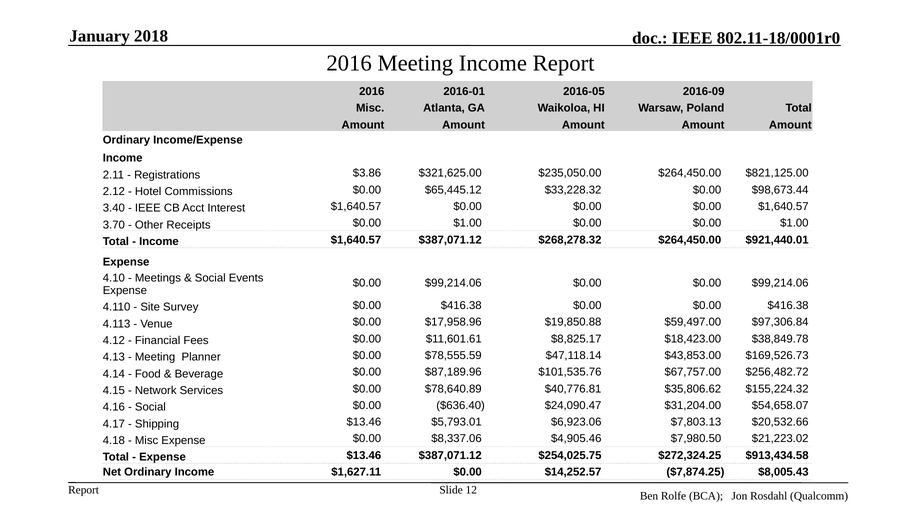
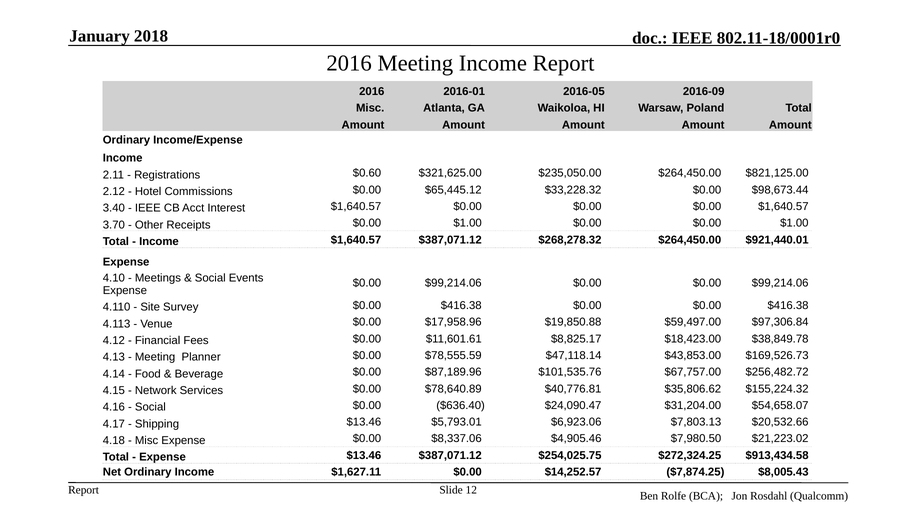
$3.86: $3.86 -> $0.60 (367, 173)
